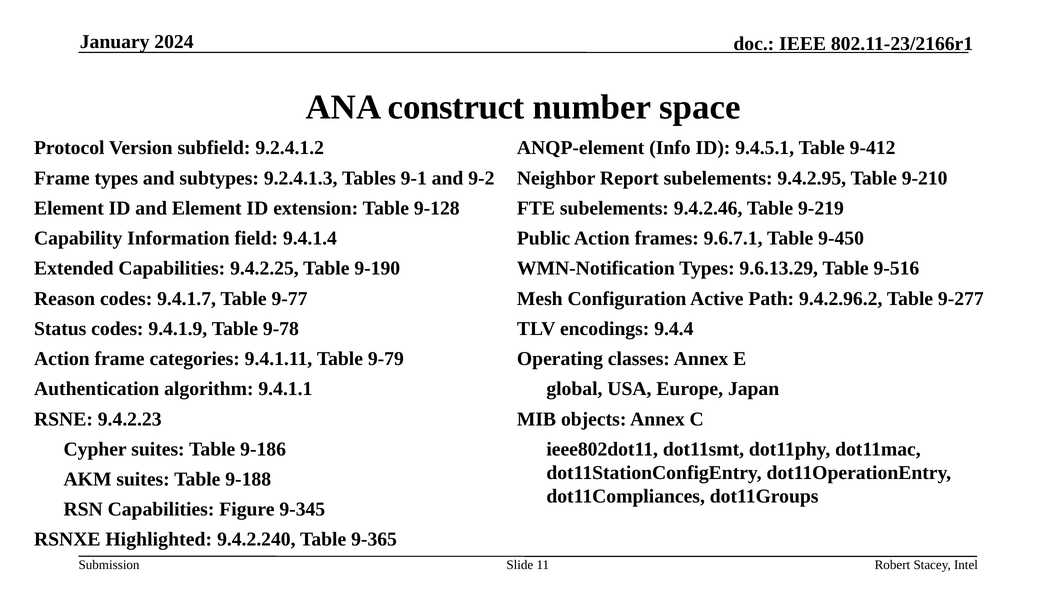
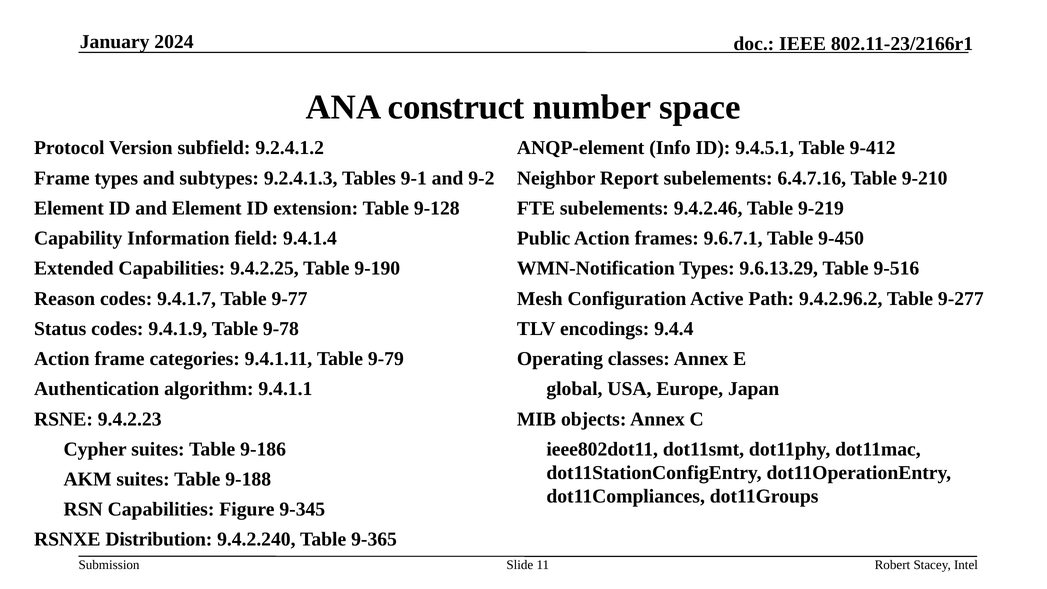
9.4.2.95: 9.4.2.95 -> 6.4.7.16 (812, 178)
Highlighted: Highlighted -> Distribution (159, 539)
